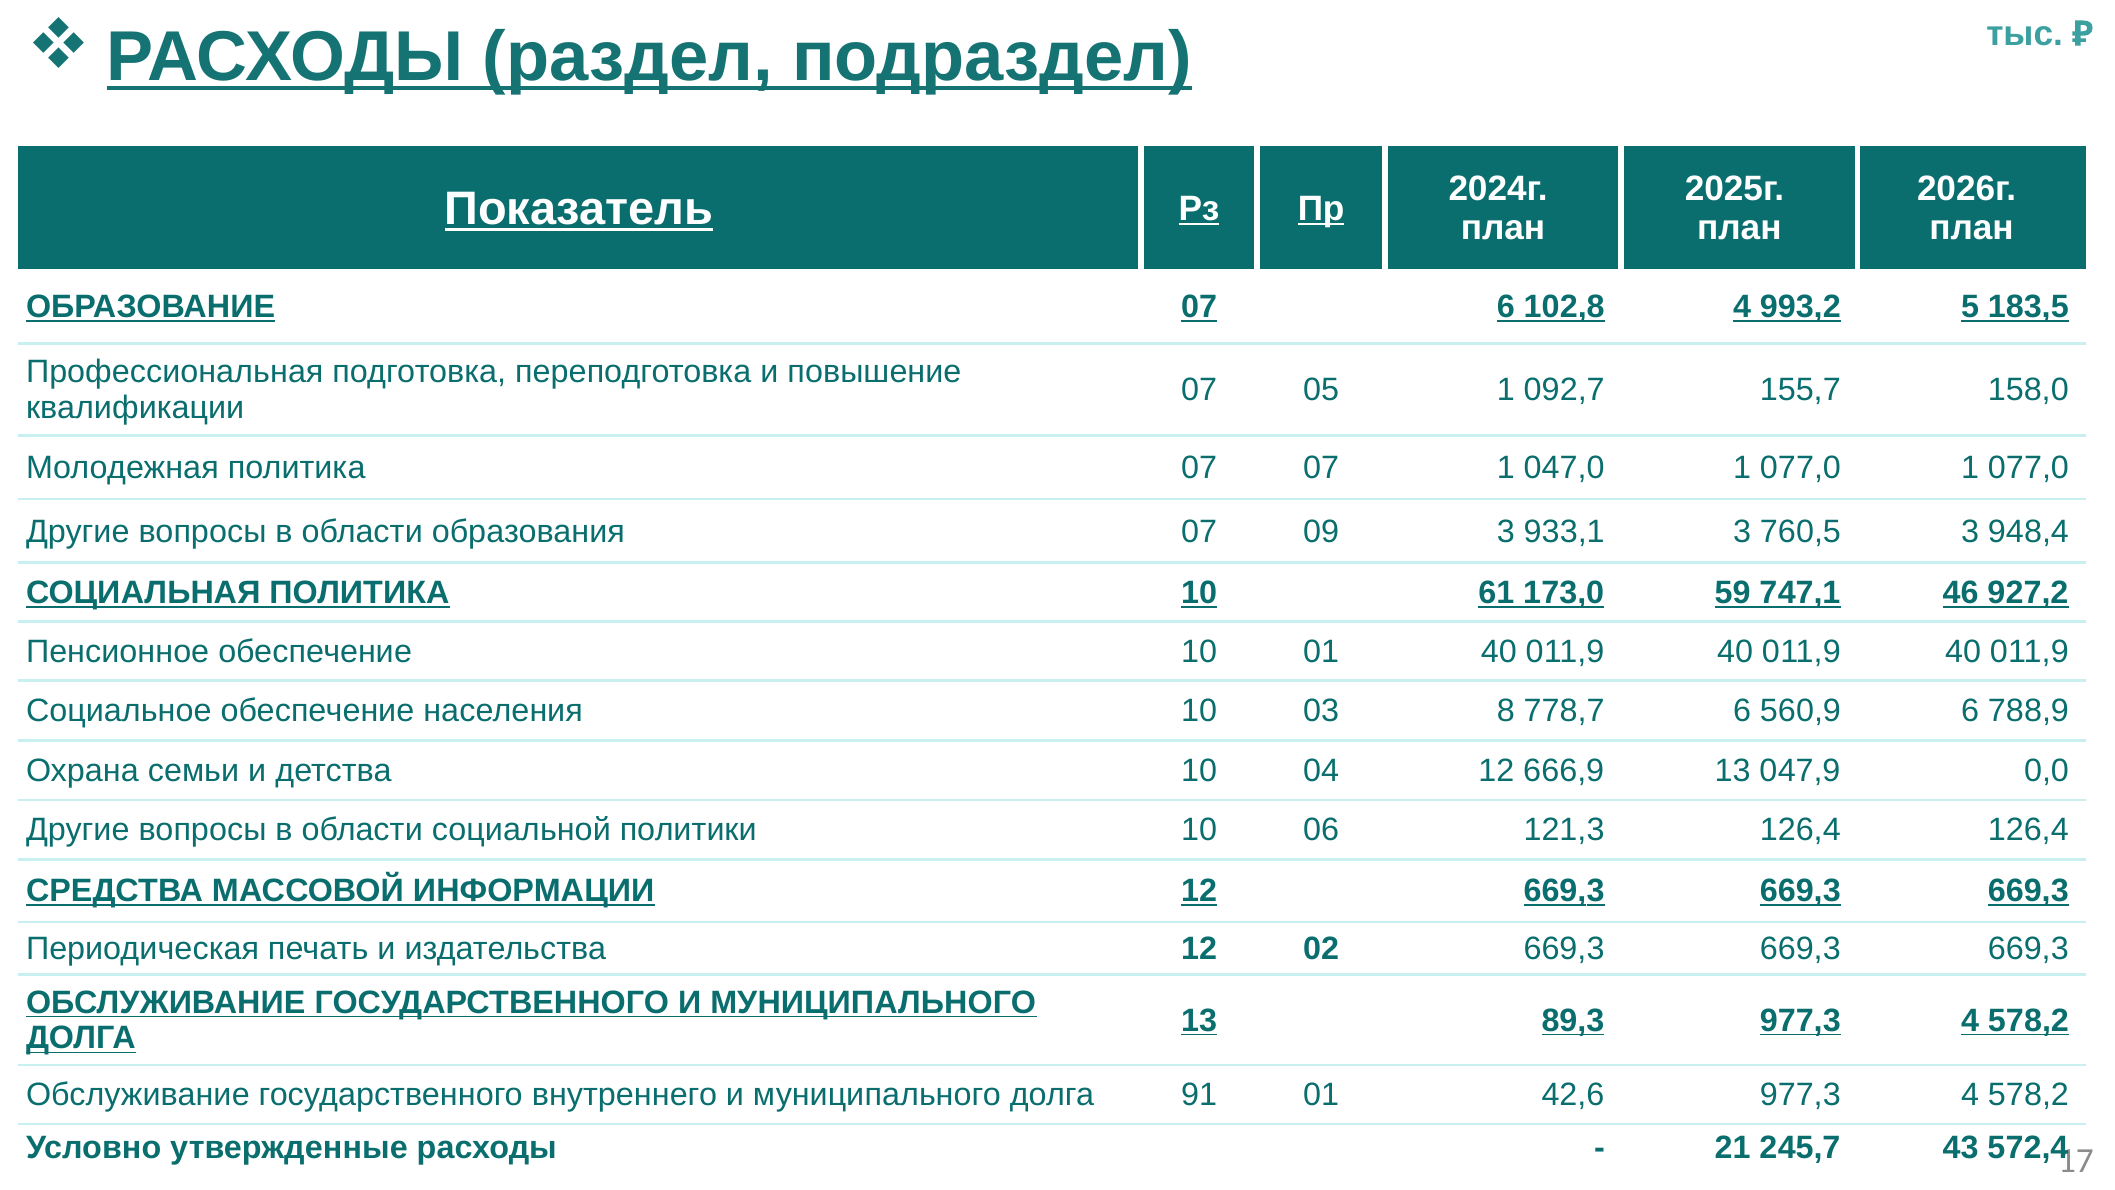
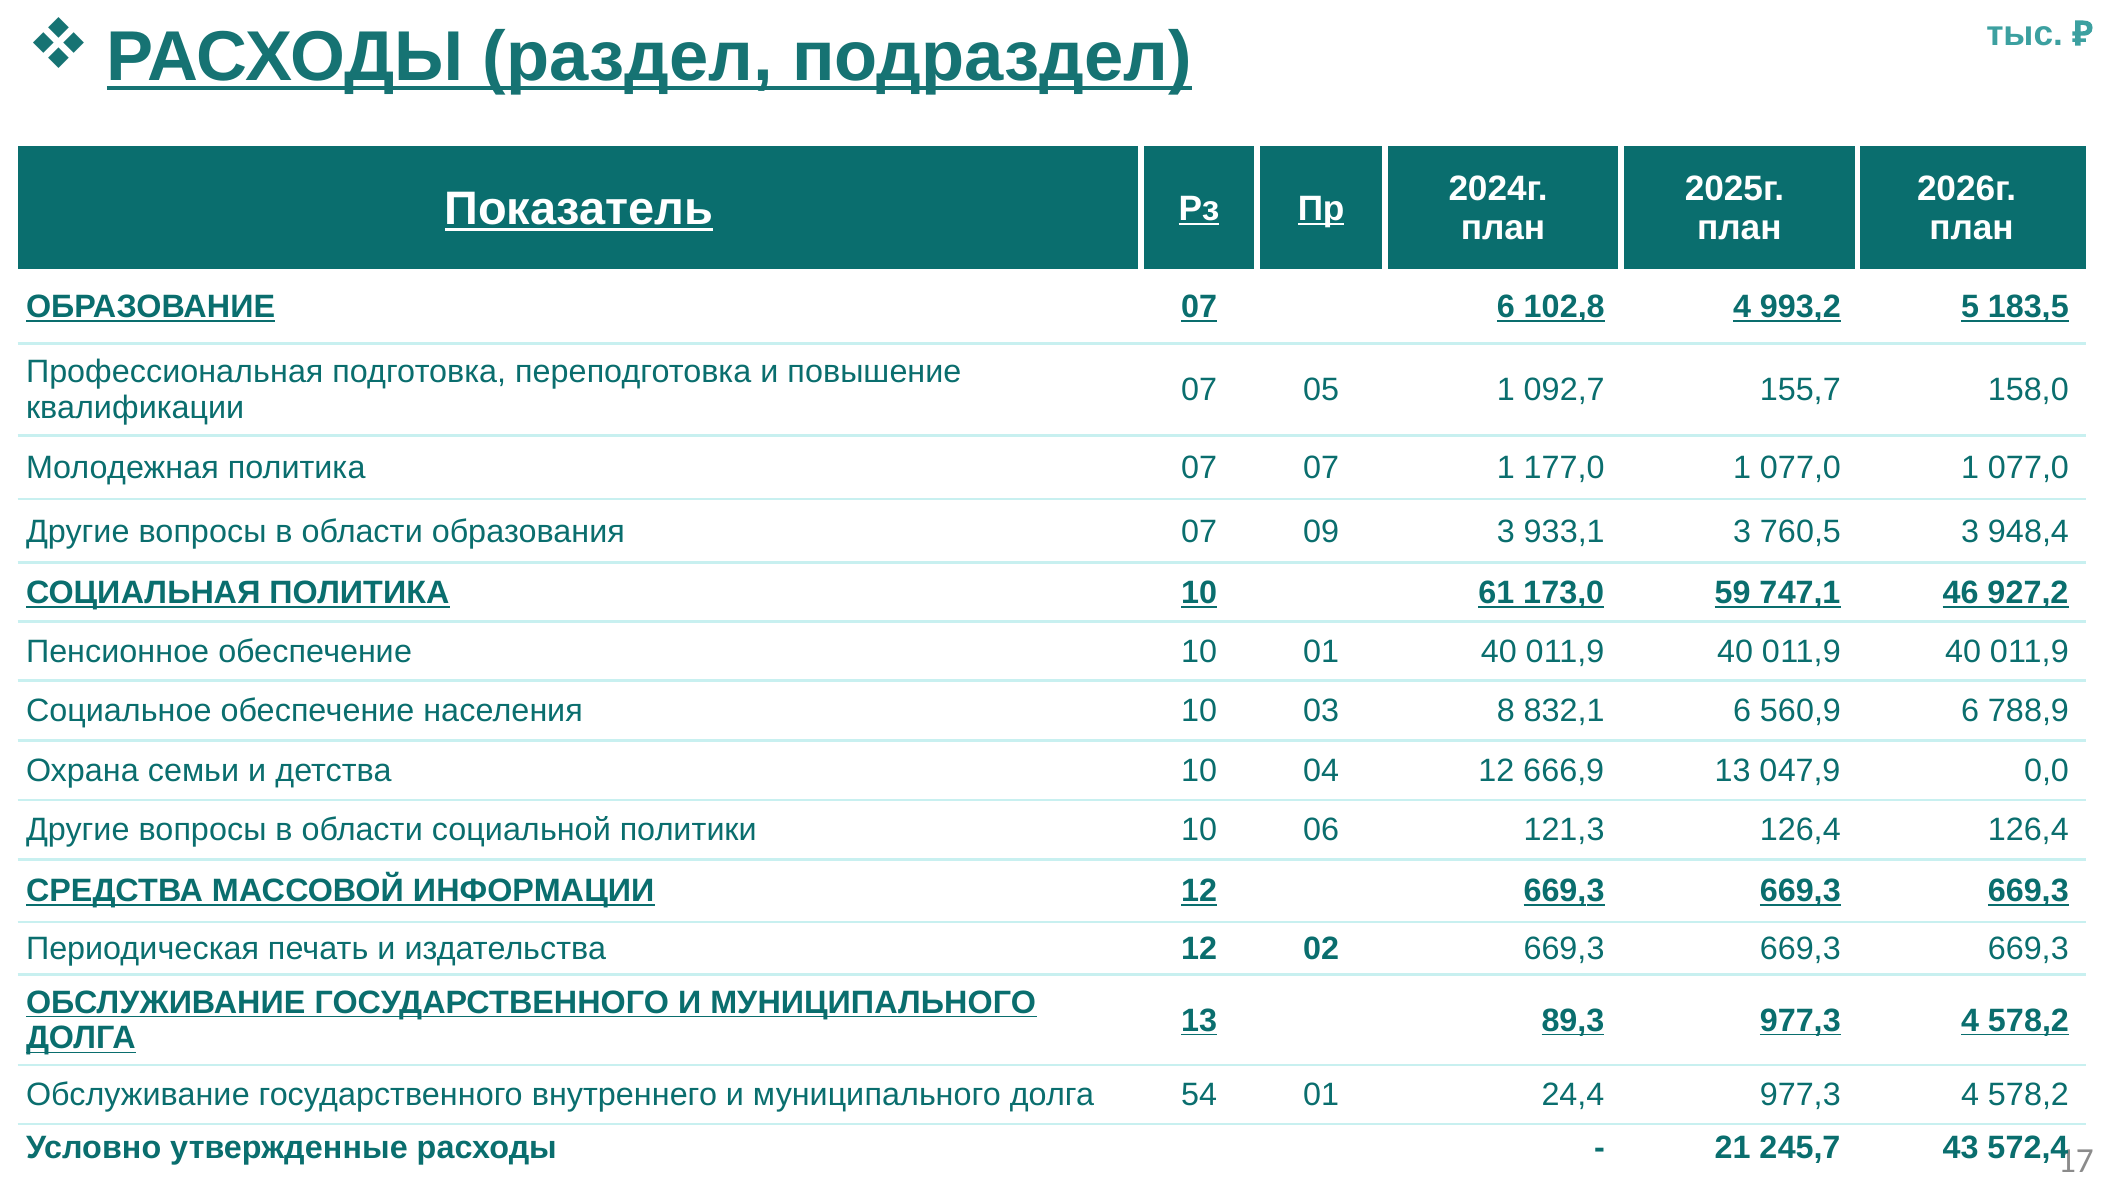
047,0: 047,0 -> 177,0 (1564, 468)
778,7: 778,7 -> 832,1 (1564, 711)
91: 91 -> 54 (1199, 1095)
42,6: 42,6 -> 24,4 (1573, 1095)
